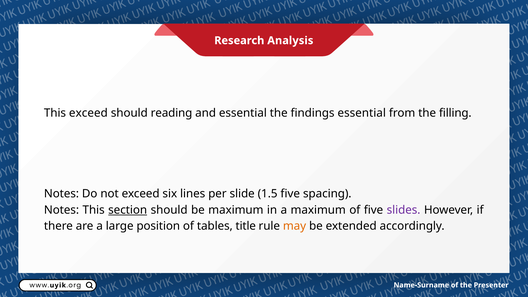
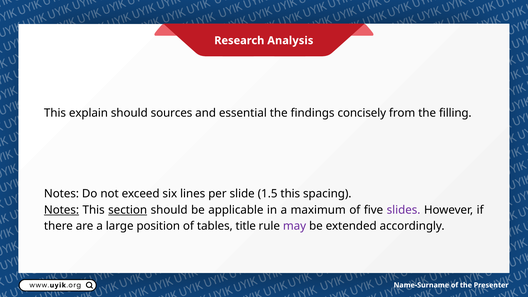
This exceed: exceed -> explain (88, 113)
reading: reading -> sources (172, 113)
findings essential: essential -> concisely (362, 113)
1.5 five: five -> this (290, 194)
Notes underline: none -> present (61, 210)
be maximum: maximum -> applicable (236, 210)
may colour: orange -> purple (295, 226)
